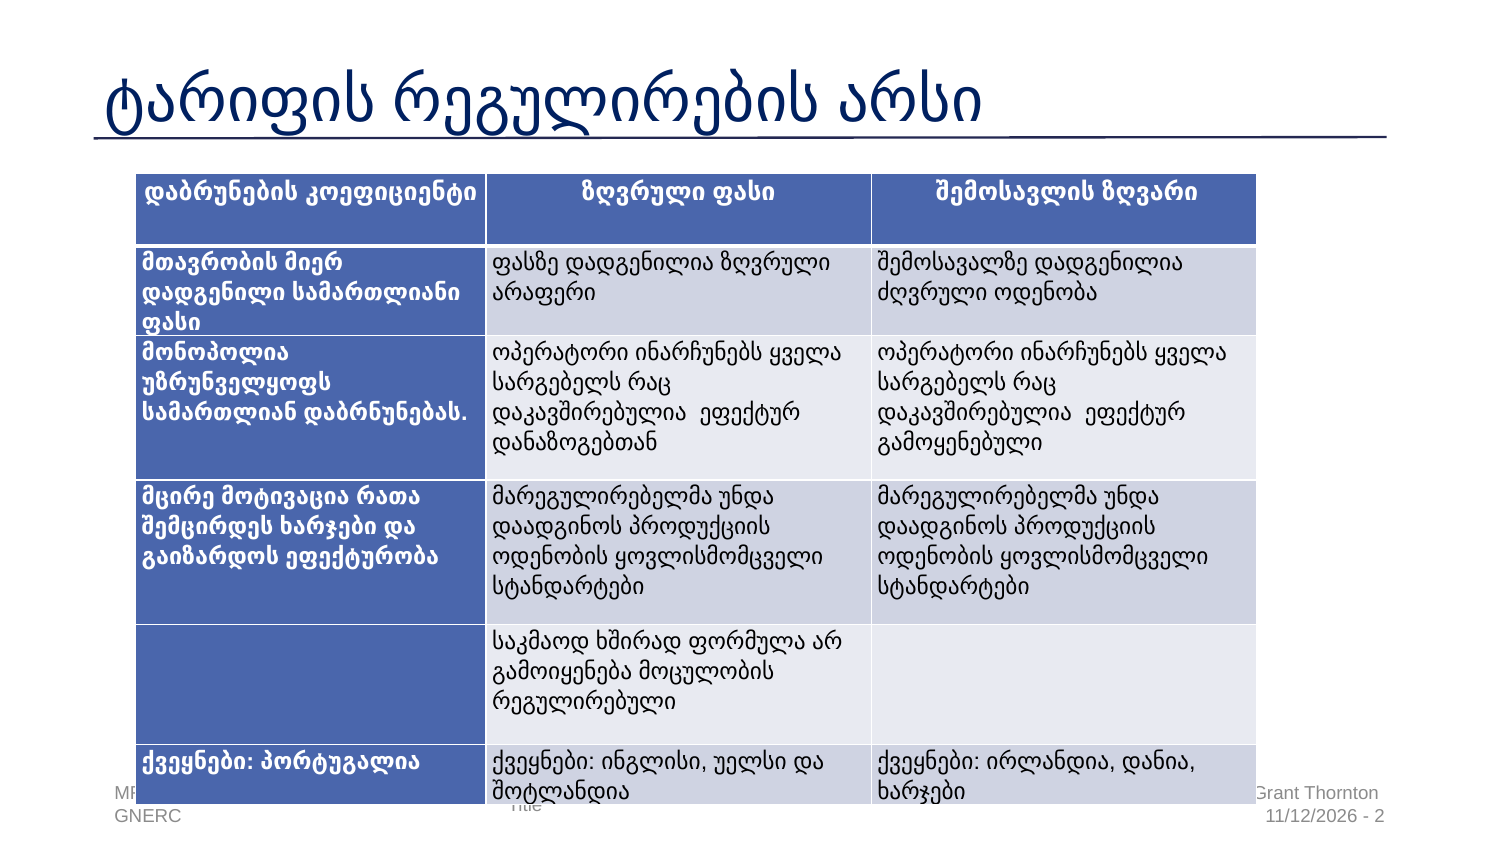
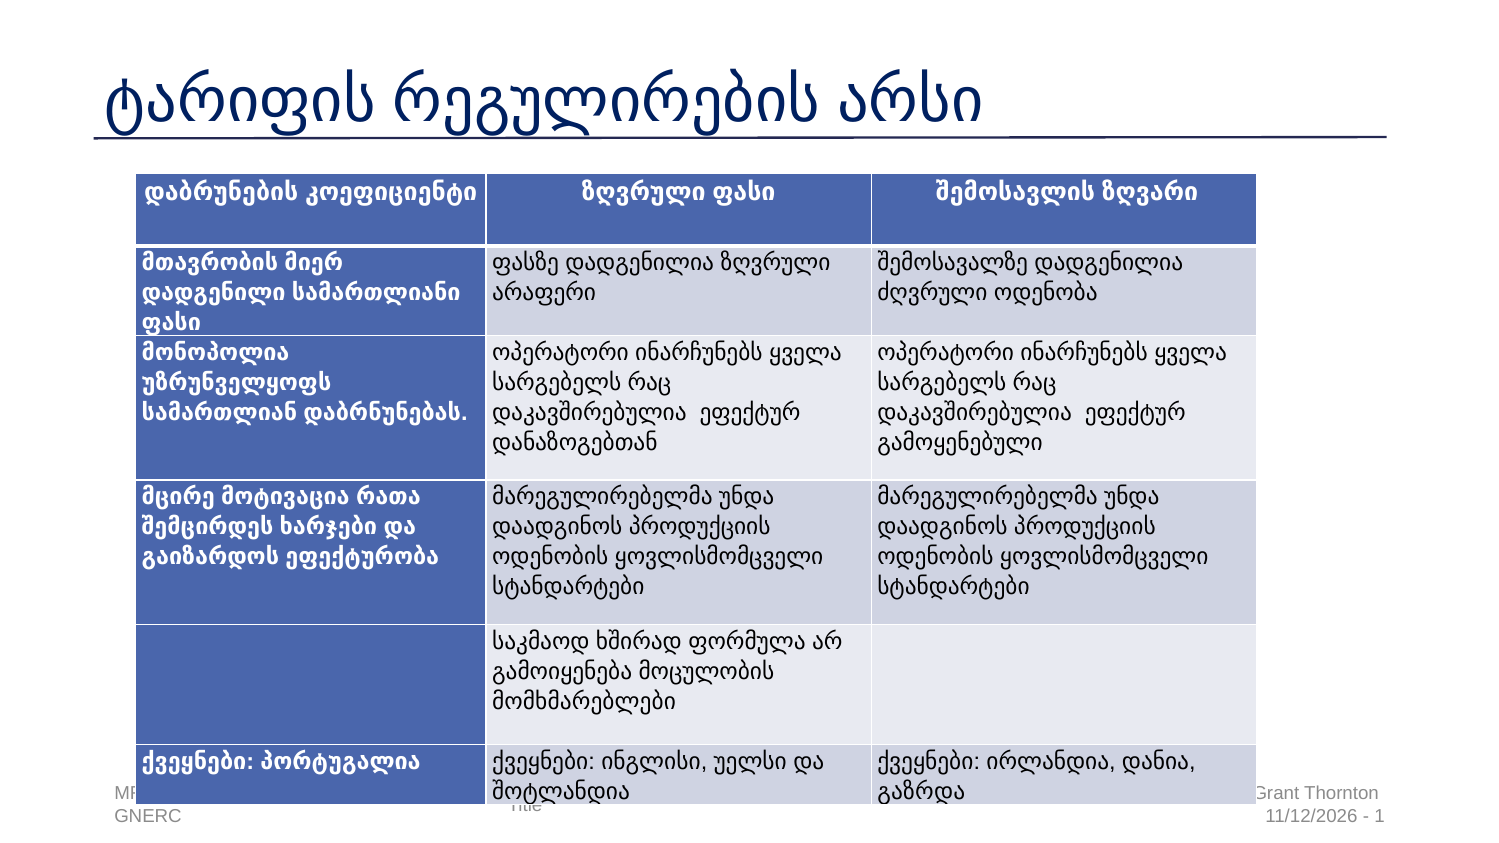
რეგულირებული: რეგულირებული -> მომხმარებლები (584, 702)
ხარჯები: ხარჯები -> გაზრდა (921, 792)
2: 2 -> 1 (1380, 816)
